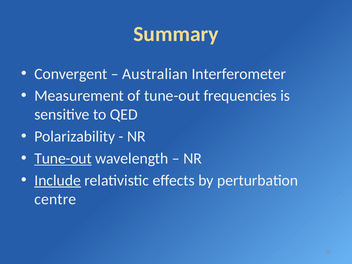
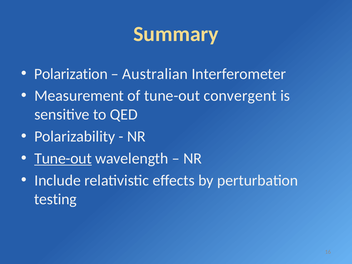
Convergent: Convergent -> Polarization (71, 74)
frequencies: frequencies -> convergent (240, 96)
Include underline: present -> none (58, 180)
centre: centre -> testing (55, 199)
